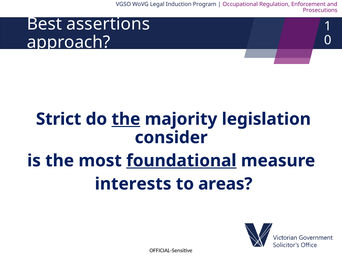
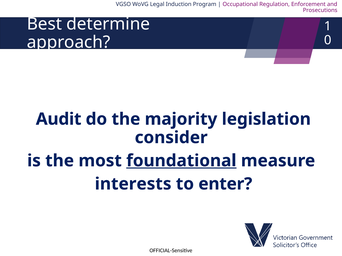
assertions: assertions -> determine (108, 24)
Strict: Strict -> Audit (59, 119)
the underline: present -> none (126, 119)
areas: areas -> enter (225, 184)
